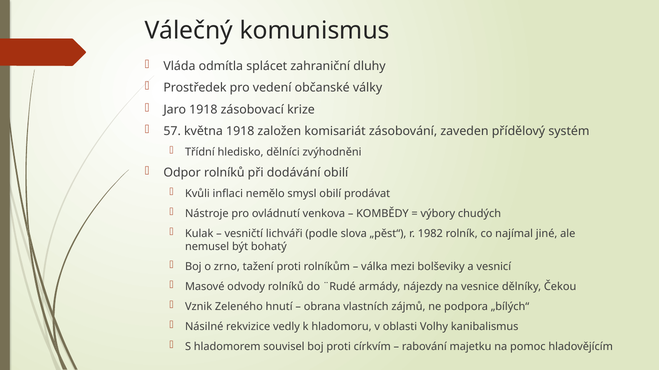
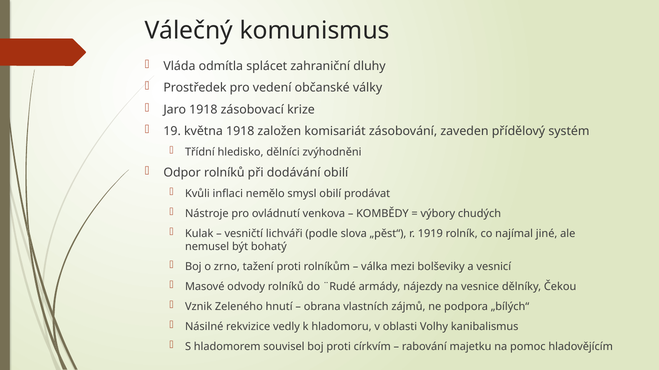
57: 57 -> 19 (172, 131)
1982: 1982 -> 1919 (430, 234)
